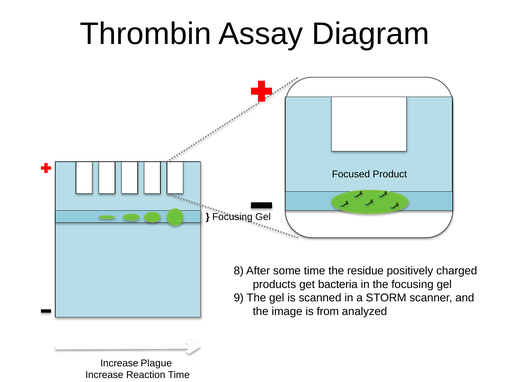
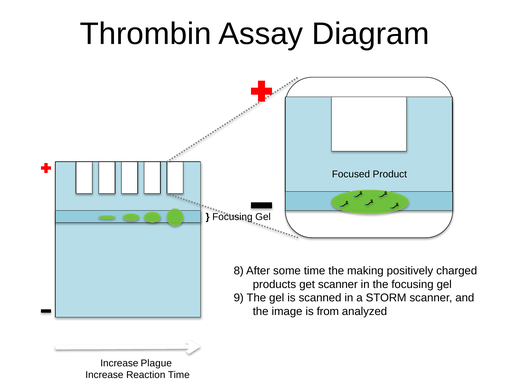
residue: residue -> making (365, 271)
get bacteria: bacteria -> scanner (338, 285)
